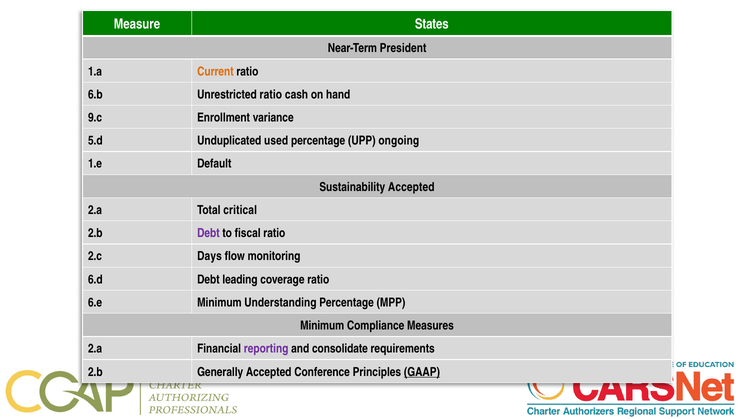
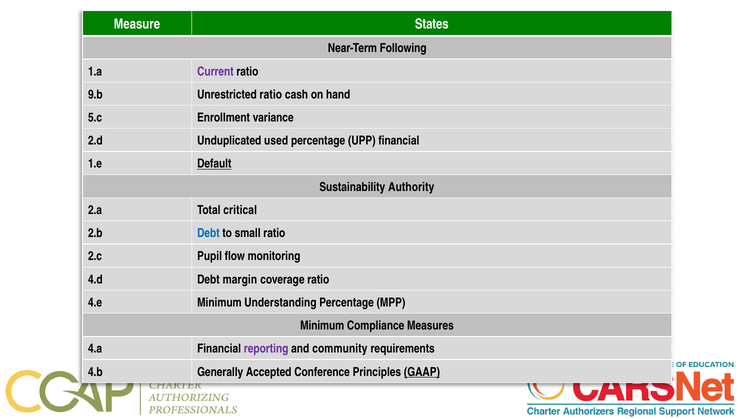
President: President -> Following (403, 48)
Current colour: orange -> purple (215, 71)
6.b: 6.b -> 9.b (95, 94)
9.c: 9.c -> 5.c (95, 118)
5.d: 5.d -> 2.d (95, 141)
UPP ongoing: ongoing -> financial (399, 141)
Default underline: none -> present (214, 164)
Sustainability Accepted: Accepted -> Authority (411, 187)
Debt colour: purple -> blue (208, 233)
fiscal: fiscal -> small (248, 233)
Days: Days -> Pupil (210, 256)
6.d: 6.d -> 4.d (95, 279)
leading: leading -> margin (240, 279)
6.e: 6.e -> 4.e (95, 302)
2.a: 2.a -> 4.a (95, 348)
consolidate: consolidate -> community (340, 348)
2.b: 2.b -> 4.b (95, 372)
